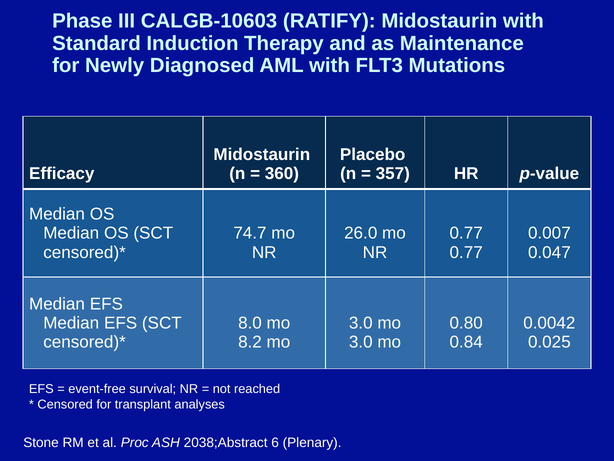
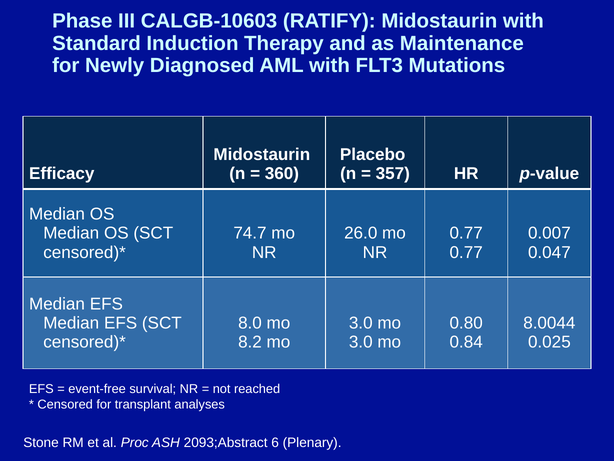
0.0042: 0.0042 -> 8.0044 (549, 323)
2038;Abstract: 2038;Abstract -> 2093;Abstract (226, 443)
